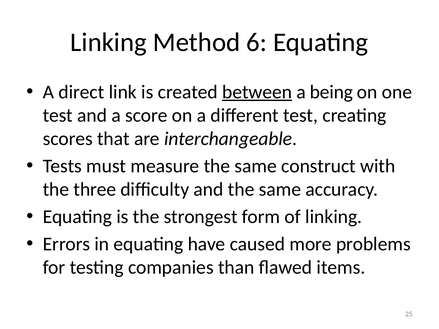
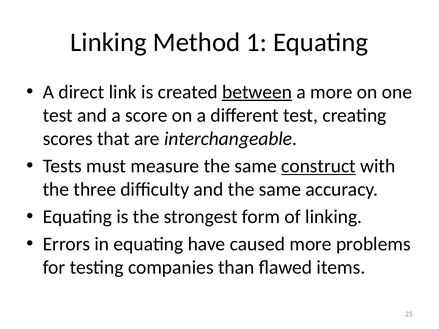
6: 6 -> 1 (257, 42)
a being: being -> more (331, 92)
construct underline: none -> present (319, 166)
